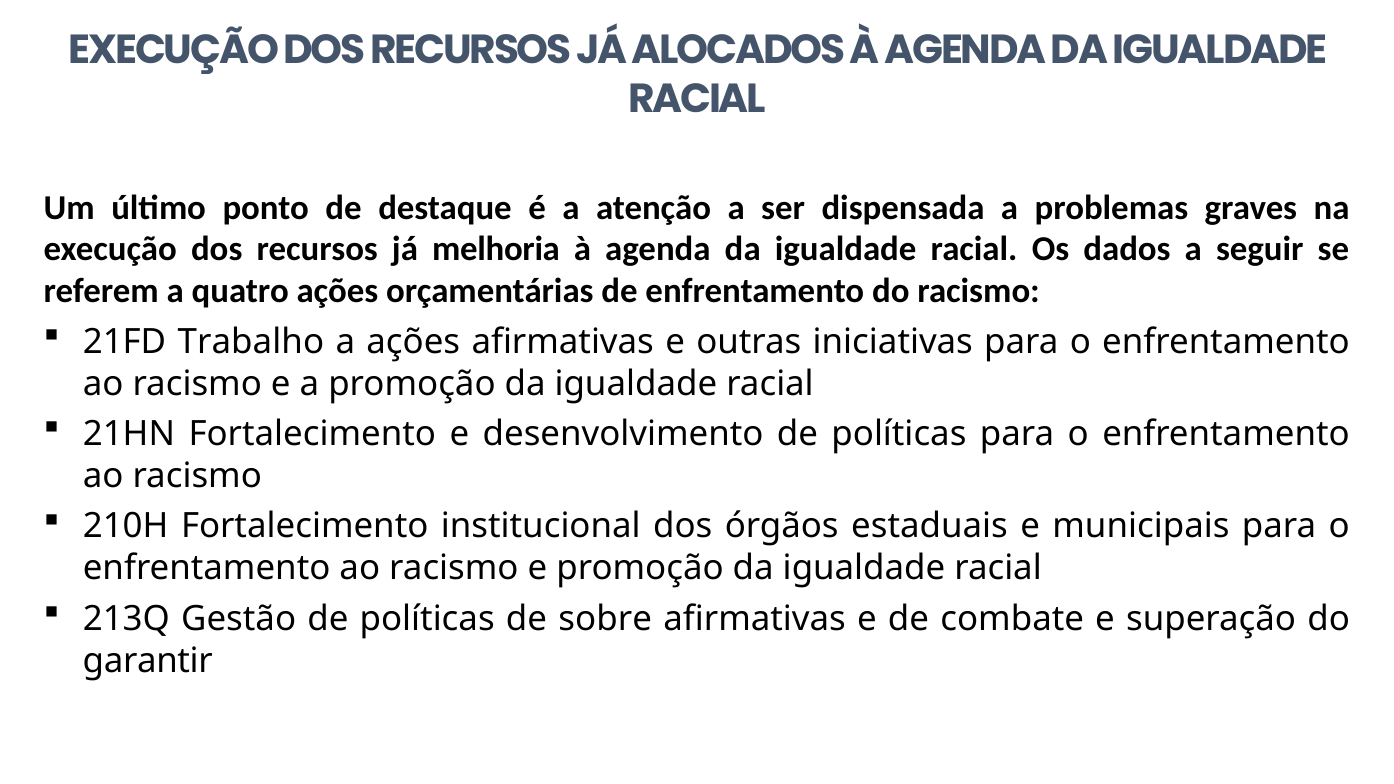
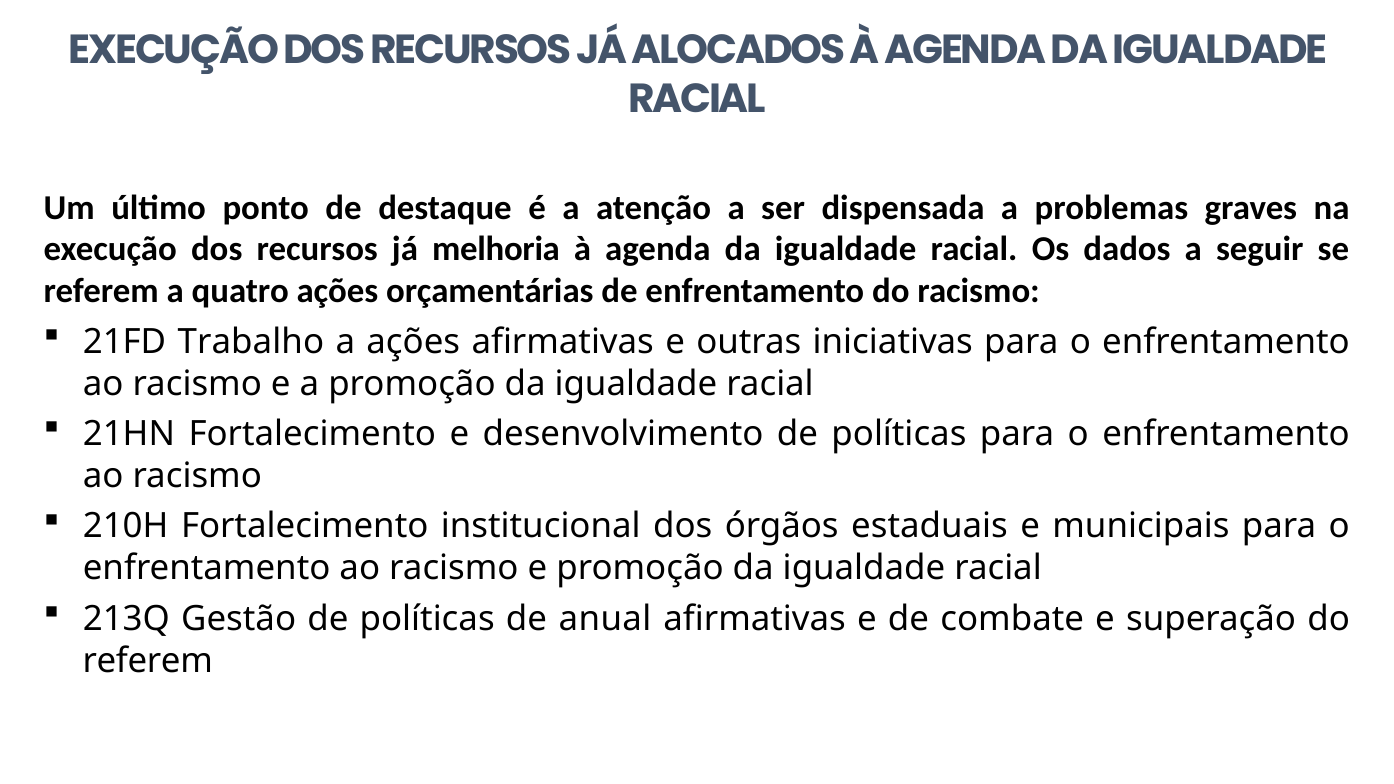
sobre: sobre -> anual (605, 619)
garantir: garantir -> referem (148, 661)
